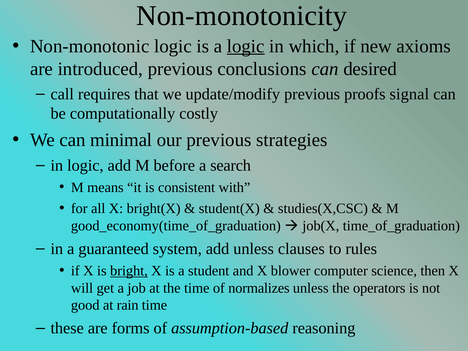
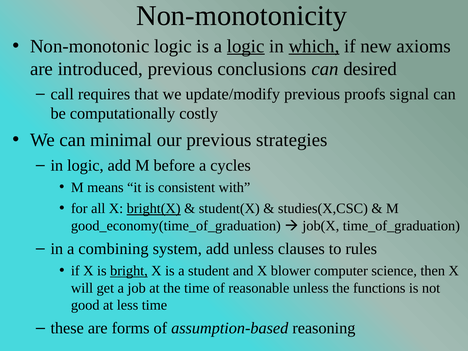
which underline: none -> present (314, 46)
search: search -> cycles (231, 165)
bright(X underline: none -> present (154, 209)
guaranteed: guaranteed -> combining (113, 249)
normalizes: normalizes -> reasonable (259, 288)
operators: operators -> functions (379, 288)
rain: rain -> less (128, 305)
